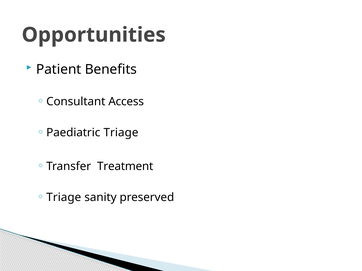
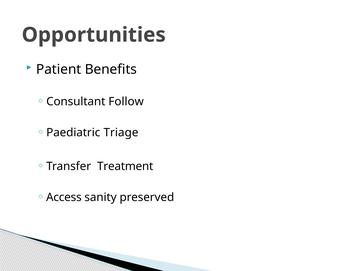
Access: Access -> Follow (126, 102)
Triage: Triage -> Access (64, 198)
